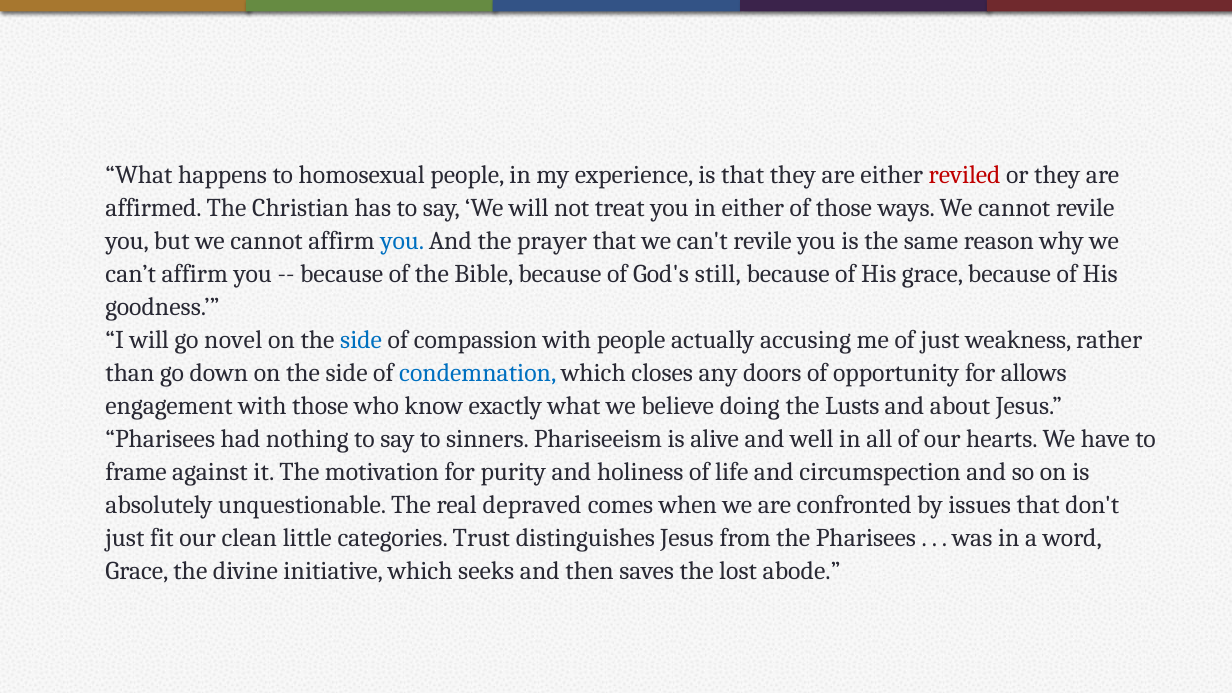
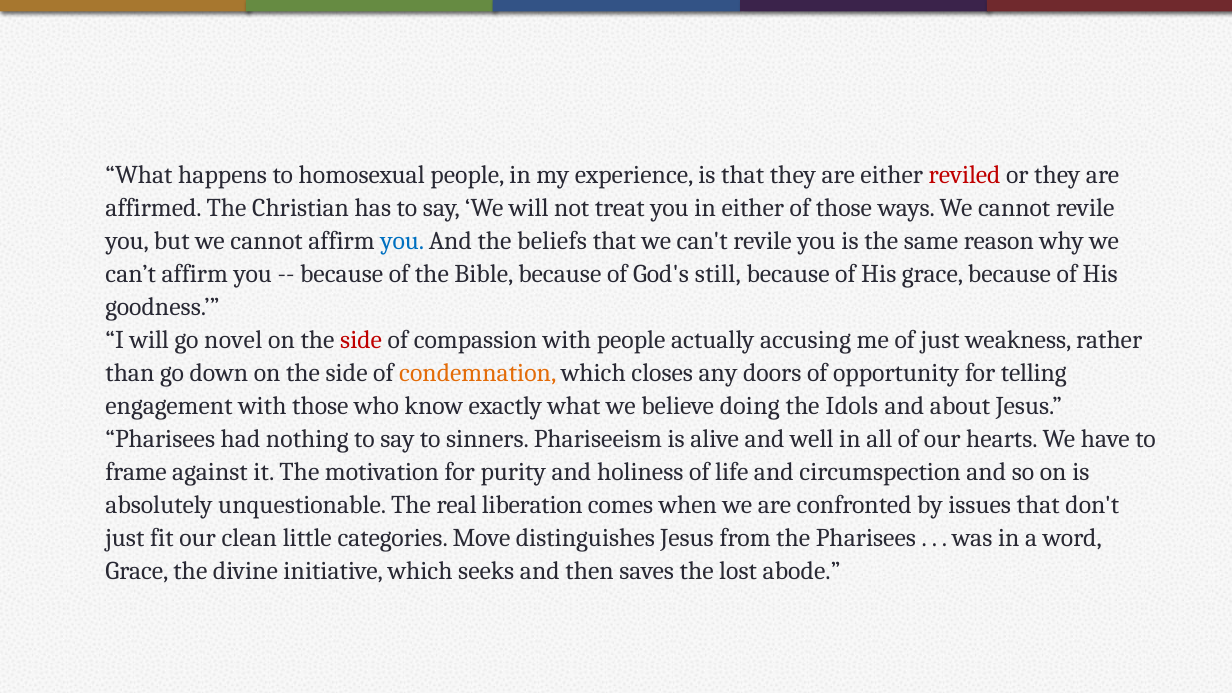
prayer: prayer -> beliefs (552, 241)
side colour: blue -> red (361, 340)
condemnation colour: blue -> orange (478, 373)
allows: allows -> telling (1034, 373)
Lusts: Lusts -> Idols (852, 406)
depraved: depraved -> liberation (532, 505)
Trust: Trust -> Move (482, 538)
